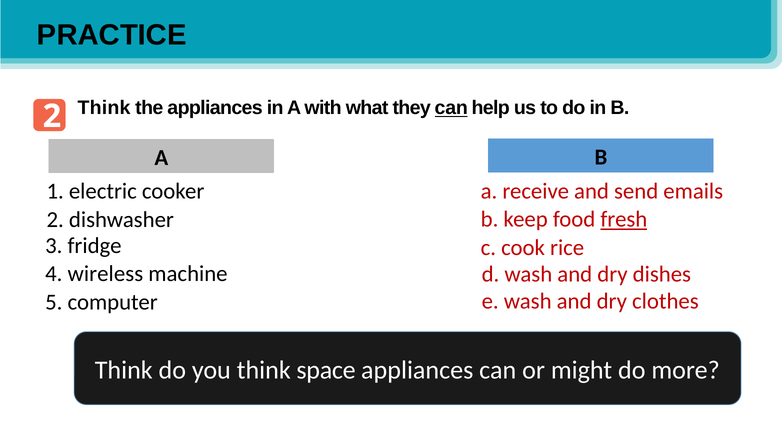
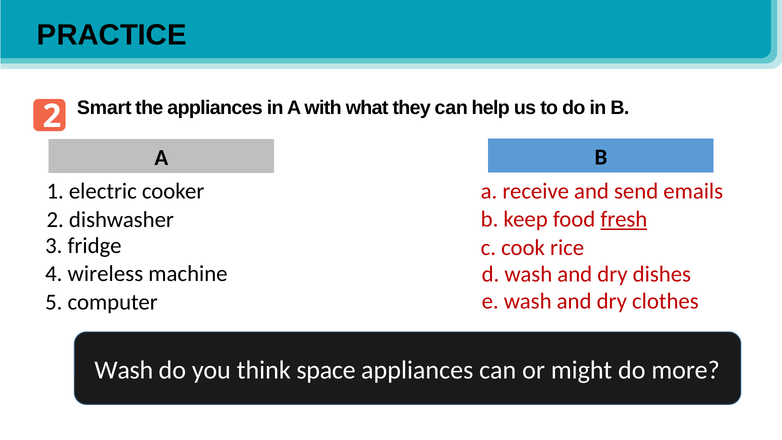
Think: Think -> Smart (104, 108)
can underline: present -> none (451, 108)
Think: Think -> Wash (124, 370)
